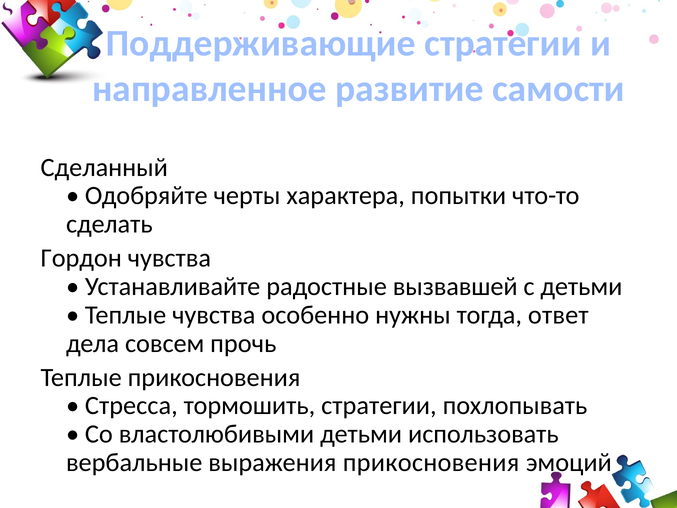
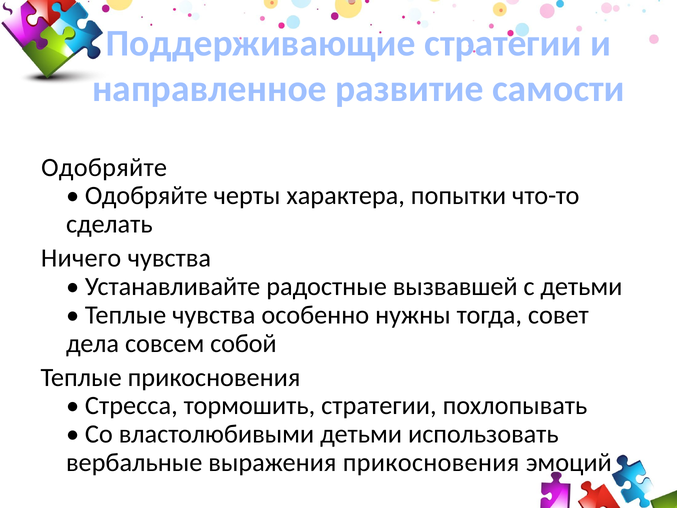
Сделанный: Сделанный -> Одобряйте (104, 167)
Гордон: Гордон -> Ничего (81, 258)
ответ: ответ -> совет (558, 315)
прочь: прочь -> собой (243, 343)
